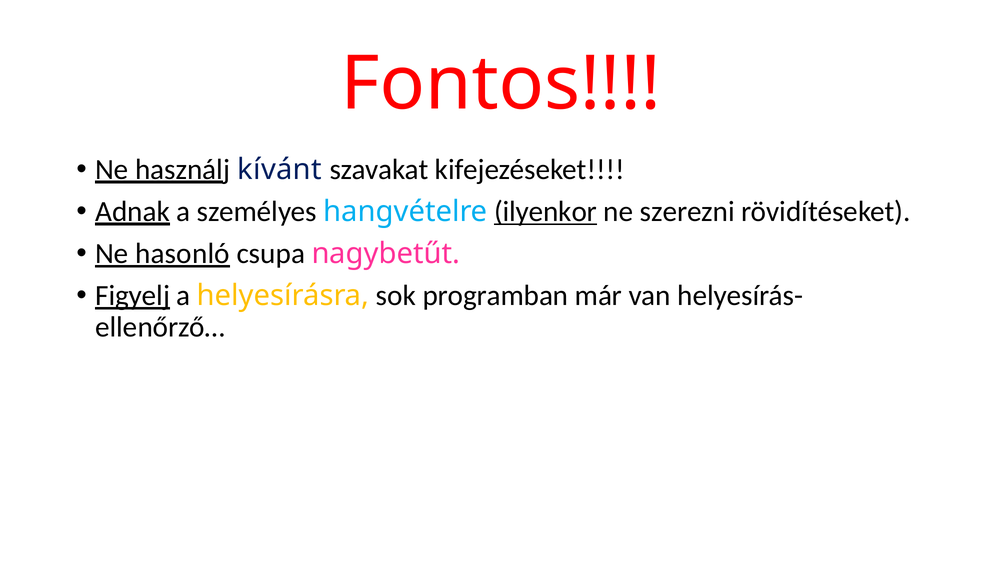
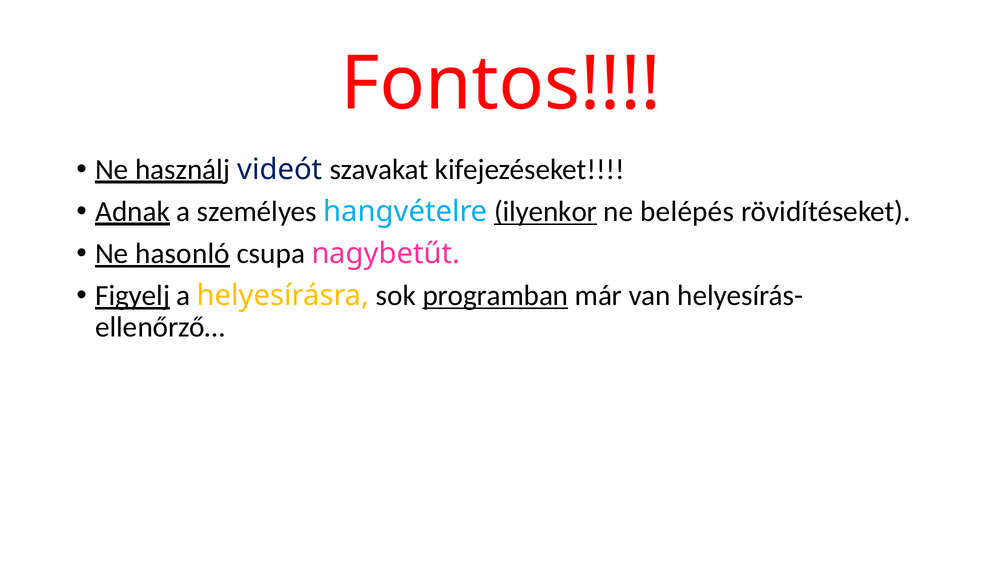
kívánt: kívánt -> videót (280, 169)
szerezni: szerezni -> belépés (687, 211)
programban underline: none -> present (495, 295)
